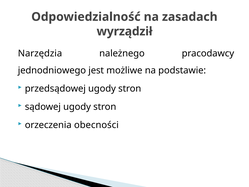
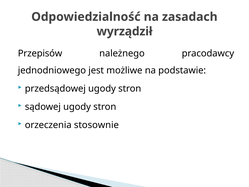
Narzędzia: Narzędzia -> Przepisów (40, 53)
obecności: obecności -> stosownie (96, 125)
